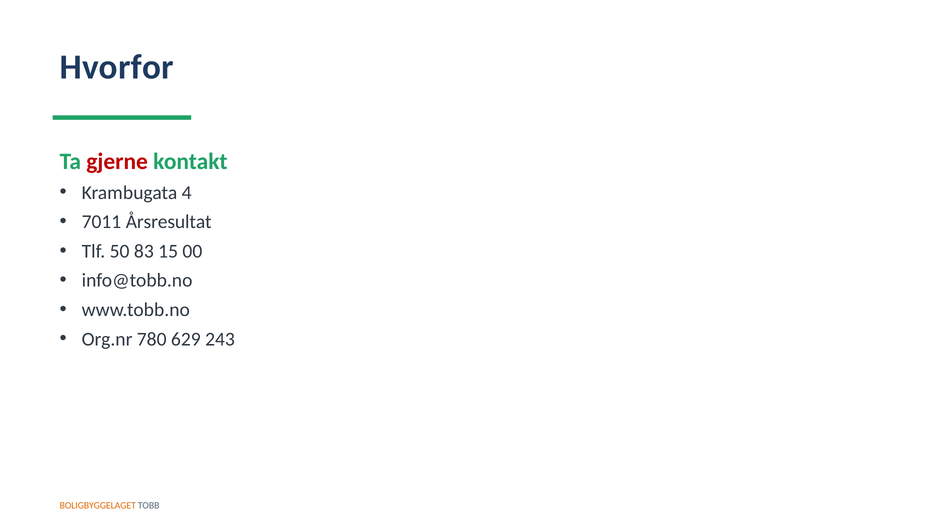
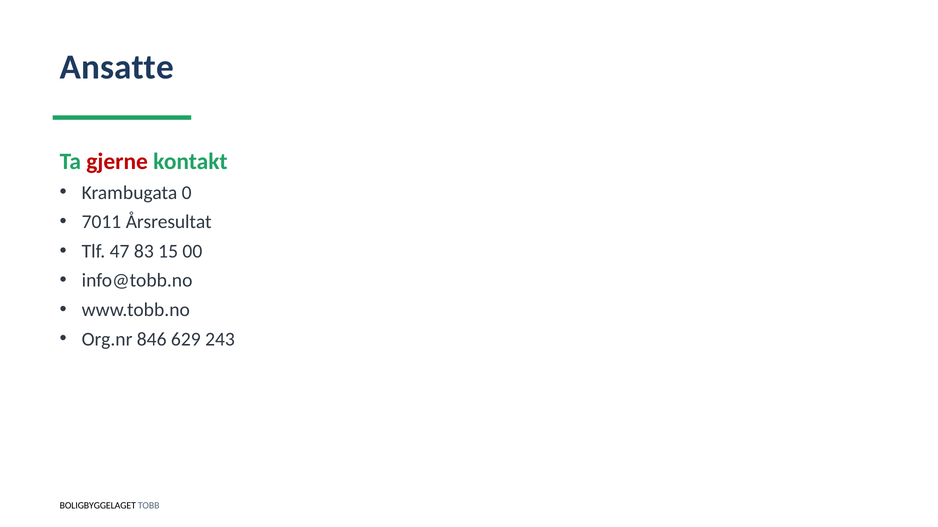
Hvorfor: Hvorfor -> Ansatte (117, 67)
4: 4 -> 0 (187, 193)
50: 50 -> 47 (120, 252)
780: 780 -> 846 (152, 340)
BOLIGBYGGELAGET colour: orange -> black (98, 506)
